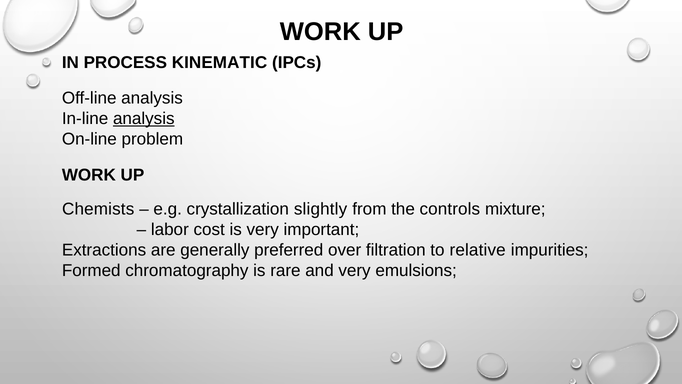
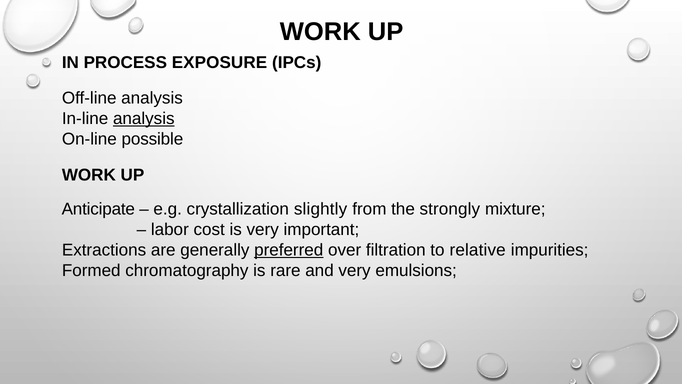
KINEMATIC: KINEMATIC -> EXPOSURE (219, 62)
problem: problem -> possible (152, 139)
Chemists: Chemists -> Anticipate (98, 209)
controls: controls -> strongly (450, 209)
preferred underline: none -> present (289, 250)
